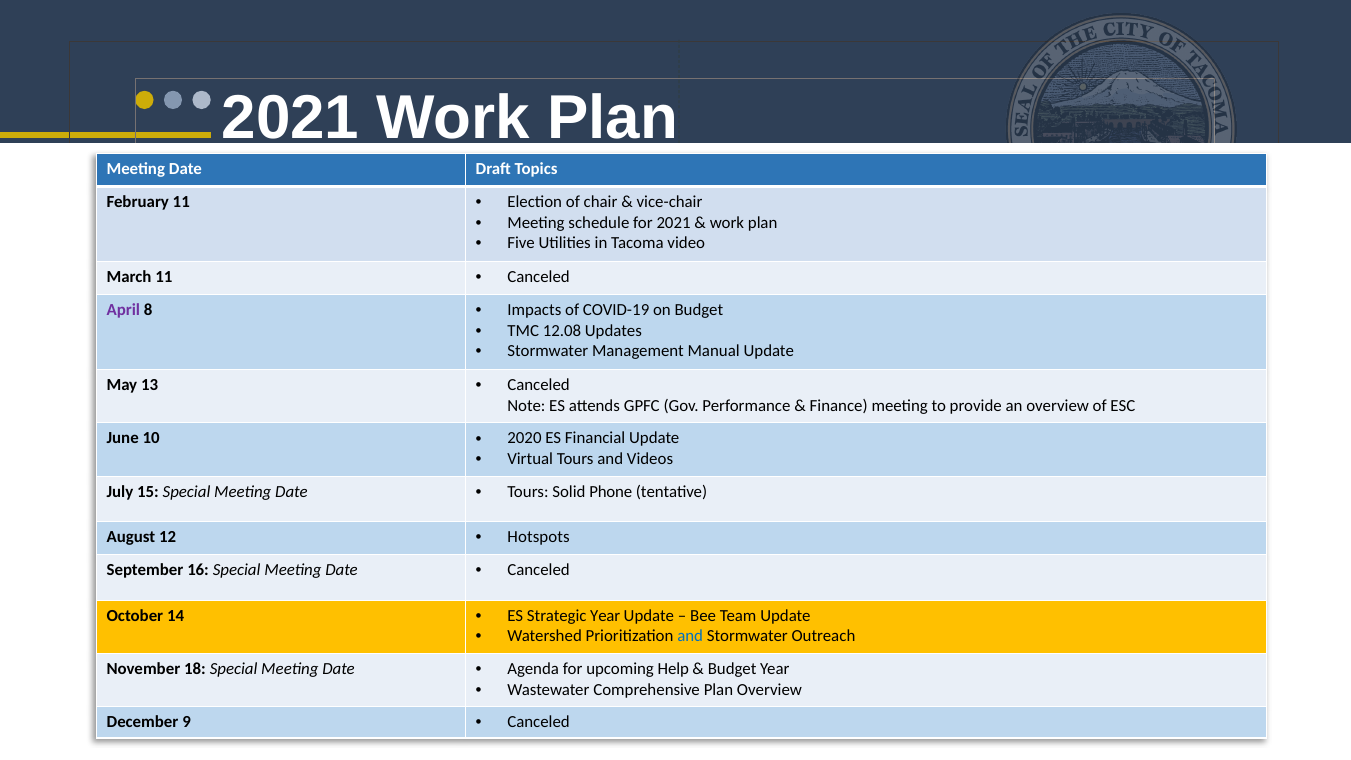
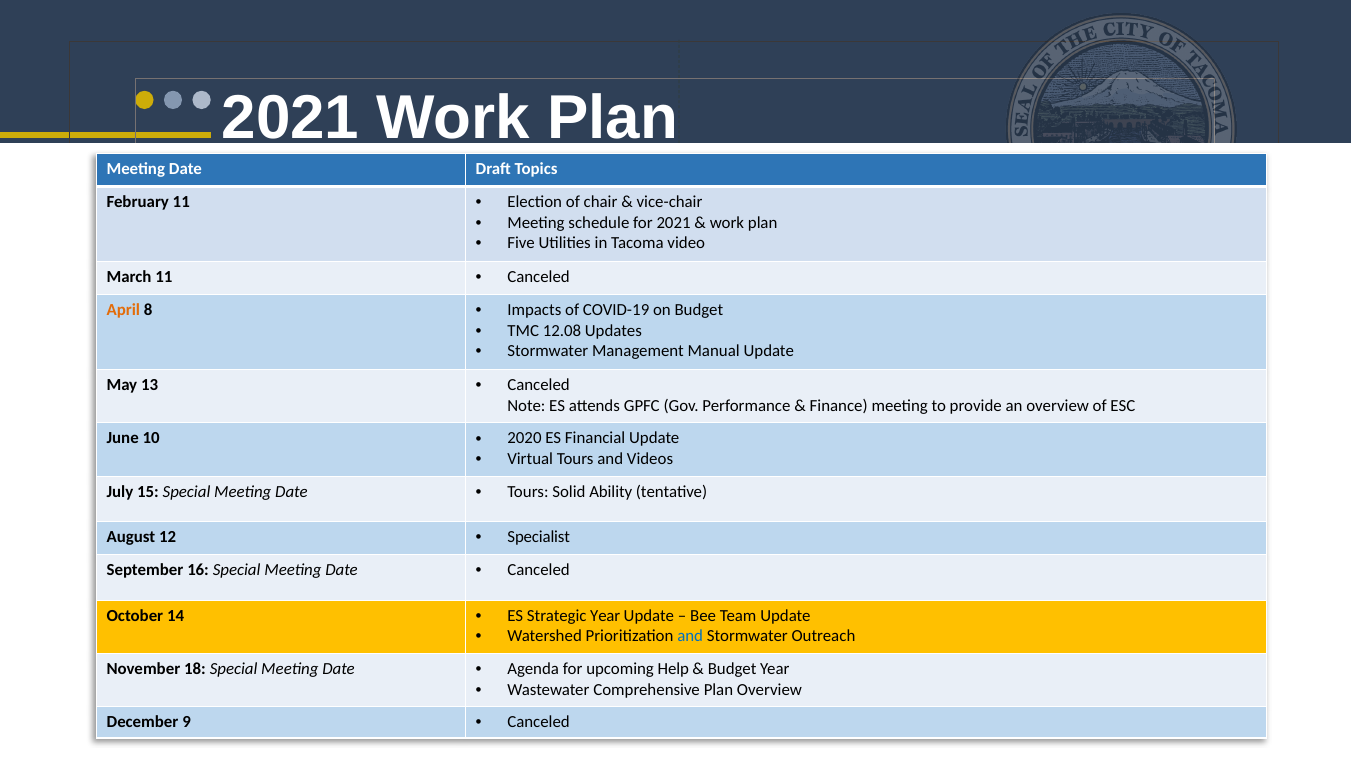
April colour: purple -> orange (123, 310)
Phone: Phone -> Ability (611, 492)
Hotspots: Hotspots -> Specialist (539, 537)
